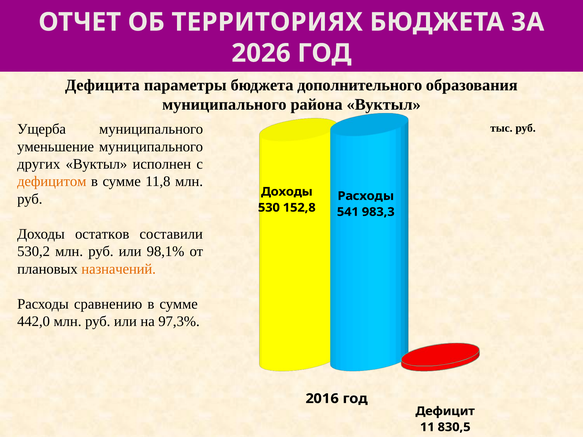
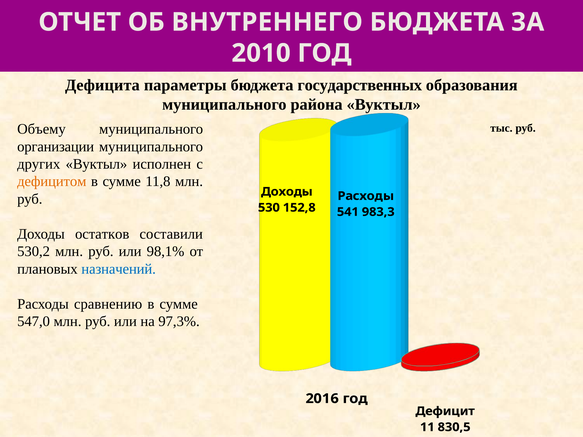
ТЕРРИТОРИЯХ: ТЕРРИТОРИЯХ -> ВНУТРЕННЕГО (267, 22)
2026: 2026 -> 2010 (261, 53)
дополнительного: дополнительного -> государственных (360, 85)
Ущерба: Ущерба -> Объему (41, 129)
уменьшение: уменьшение -> организации (56, 147)
назначений colour: orange -> blue (119, 269)
442,0: 442,0 -> 547,0 (34, 322)
